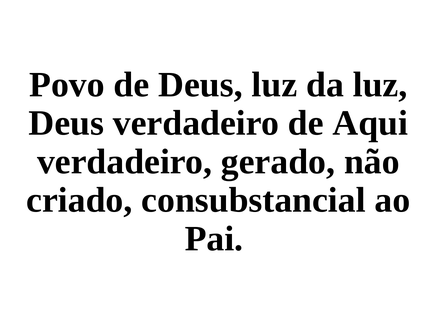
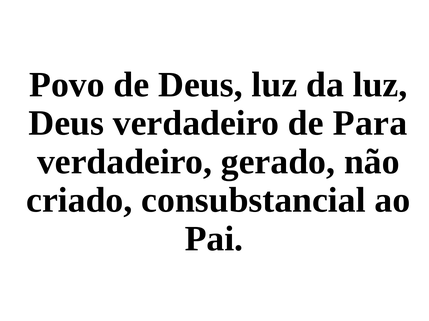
Aqui: Aqui -> Para (370, 123)
